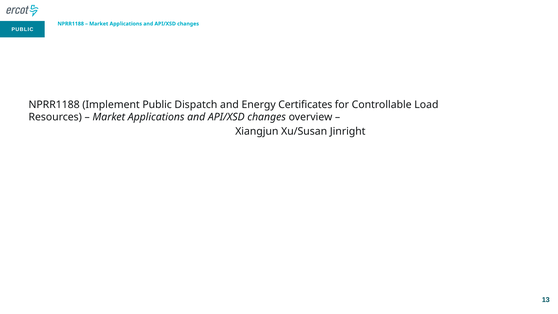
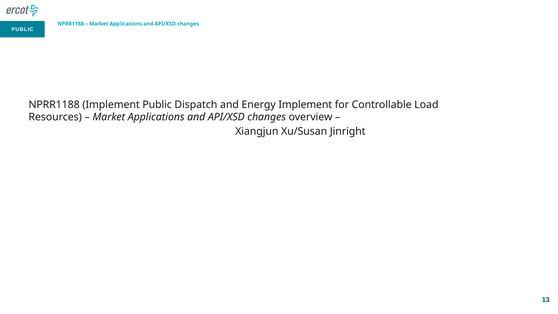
Energy Certificates: Certificates -> Implement (305, 105)
